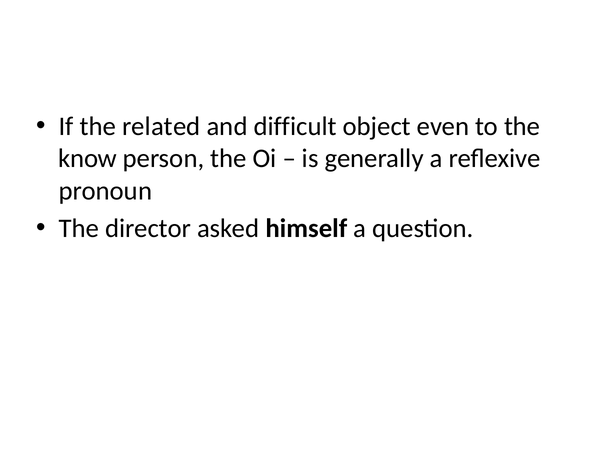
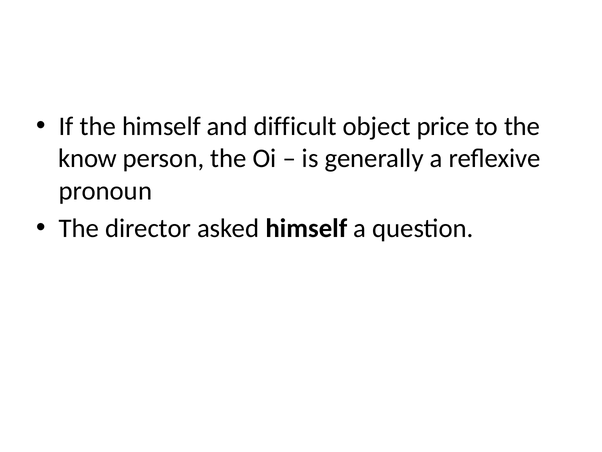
the related: related -> himself (161, 126)
even: even -> price (443, 126)
